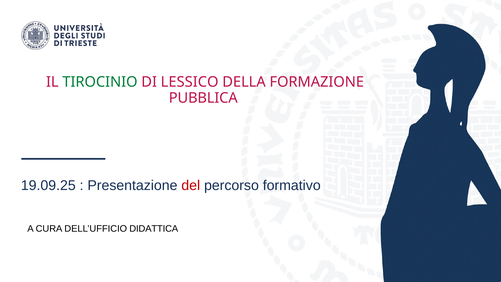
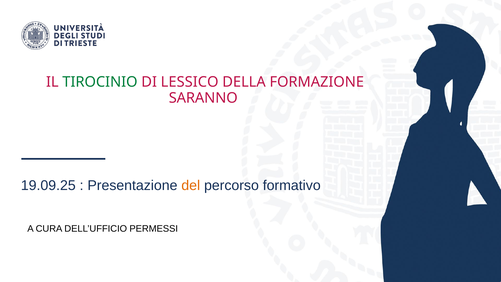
PUBBLICA: PUBBLICA -> SARANNO (203, 98)
del colour: red -> orange (191, 185)
DIDATTICA: DIDATTICA -> PERMESSI (154, 229)
